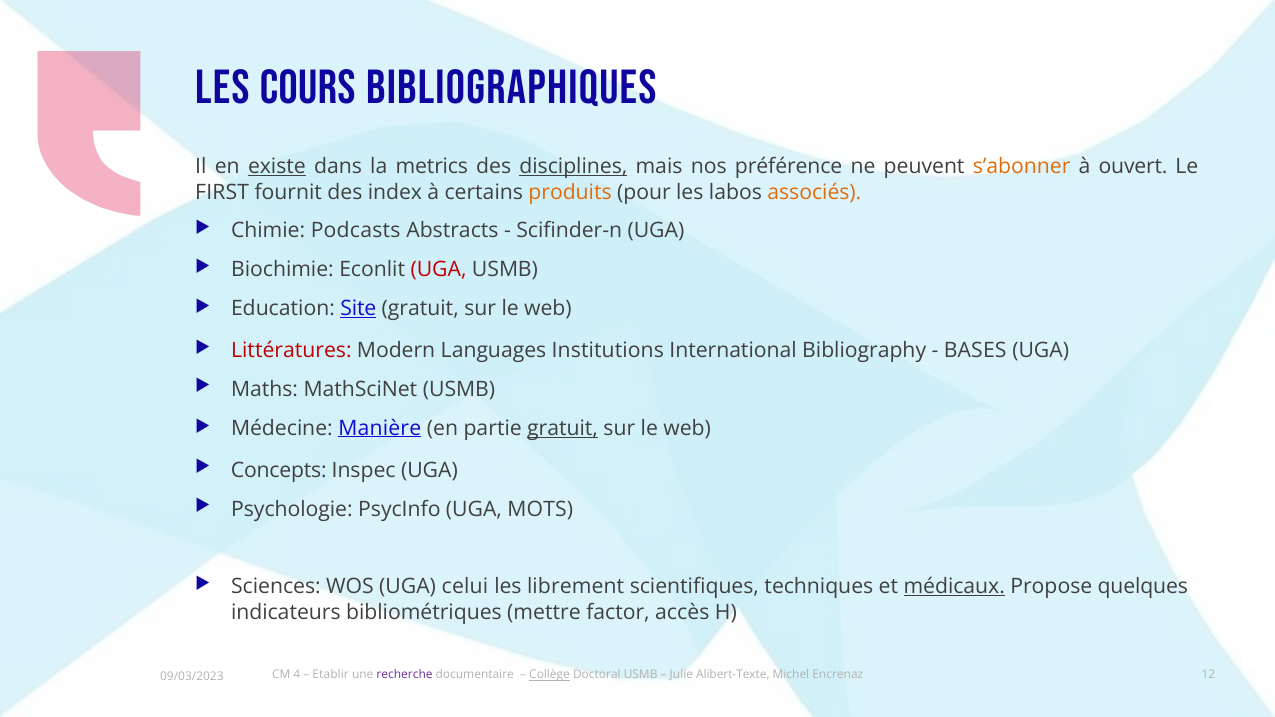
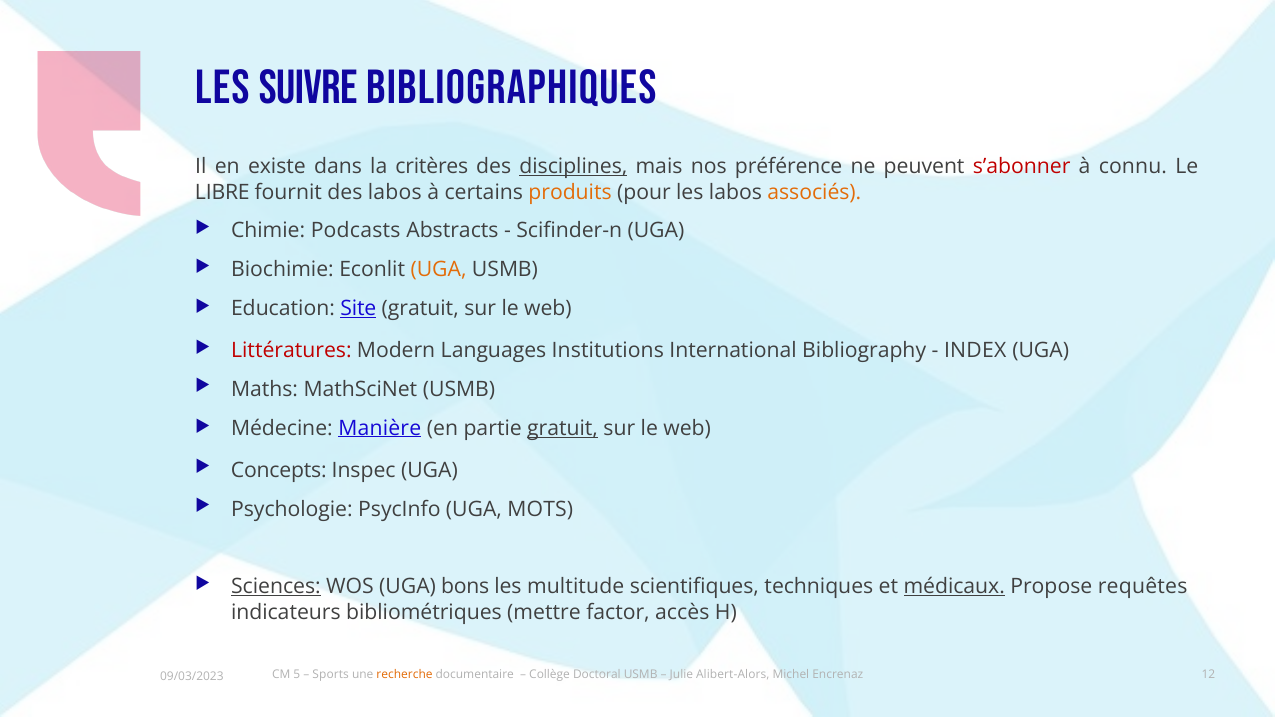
cours: cours -> suivre (308, 88)
existe underline: present -> none (277, 167)
metrics: metrics -> critères (432, 167)
s’abonner colour: orange -> red (1022, 167)
ouvert: ouvert -> connu (1133, 167)
FIRST: FIRST -> LIBRE (222, 192)
des index: index -> labos (395, 192)
UGA colour: red -> orange (439, 270)
BASES: BASES -> INDEX (975, 351)
Sciences underline: none -> present (276, 587)
celui: celui -> bons (465, 587)
librement: librement -> multitude (576, 587)
quelques: quelques -> requêtes (1143, 587)
4: 4 -> 5 (297, 675)
Etablir: Etablir -> Sports (331, 675)
recherche colour: purple -> orange (405, 675)
Collège underline: present -> none (550, 675)
Alibert-Texte: Alibert-Texte -> Alibert-Alors (733, 675)
